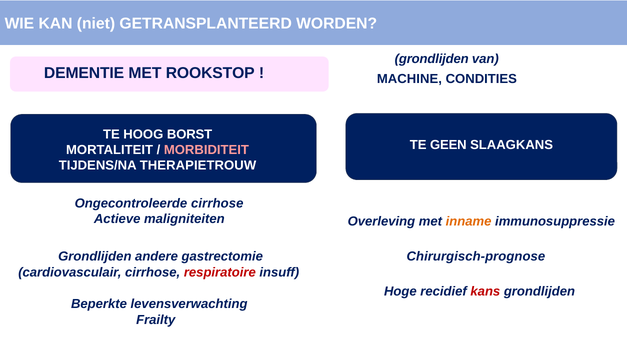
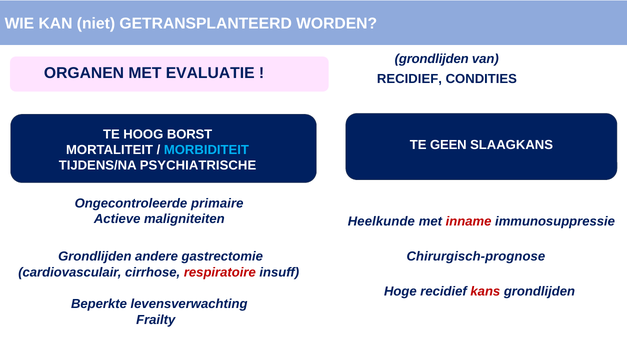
DEMENTIE: DEMENTIE -> ORGANEN (84, 73)
ROOKSTOP: ROOKSTOP -> EVALUATIE (210, 73)
MACHINE: MACHINE -> RECIDIEF (409, 79)
MORBIDITEIT colour: pink -> light blue (206, 150)
THERAPIETROUW: THERAPIETROUW -> PSYCHIATRISCHE (198, 165)
Ongecontroleerde cirrhose: cirrhose -> primaire (217, 203)
Overleving: Overleving -> Heelkunde (381, 221)
inname colour: orange -> red (469, 221)
